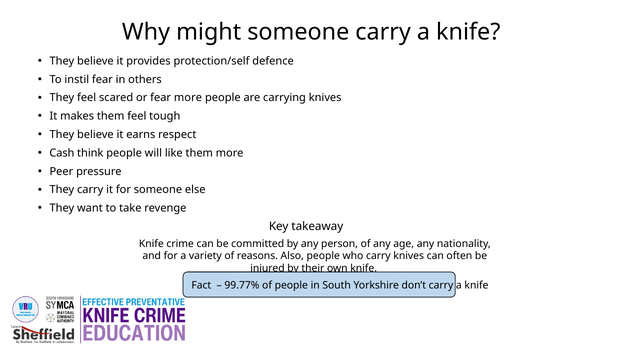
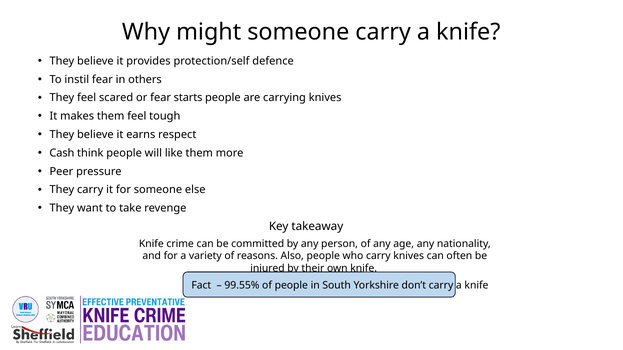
fear more: more -> starts (188, 98)
99.77%: 99.77% -> 99.55% (242, 286)
